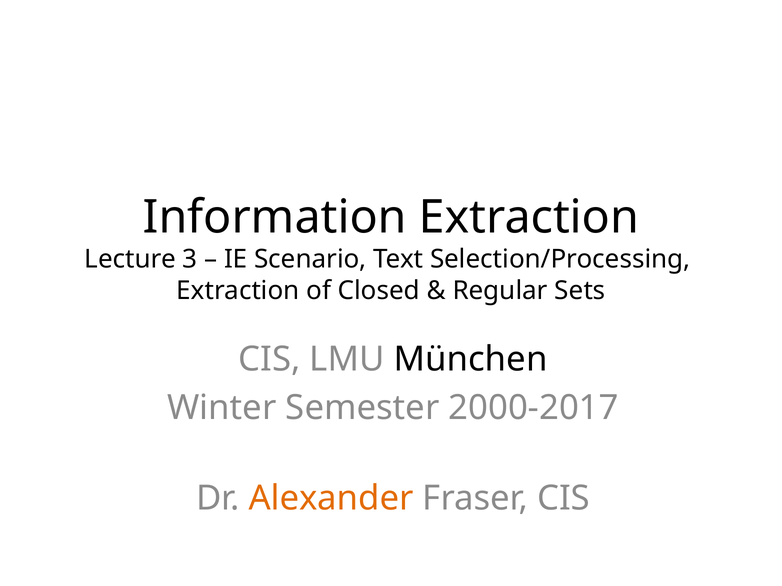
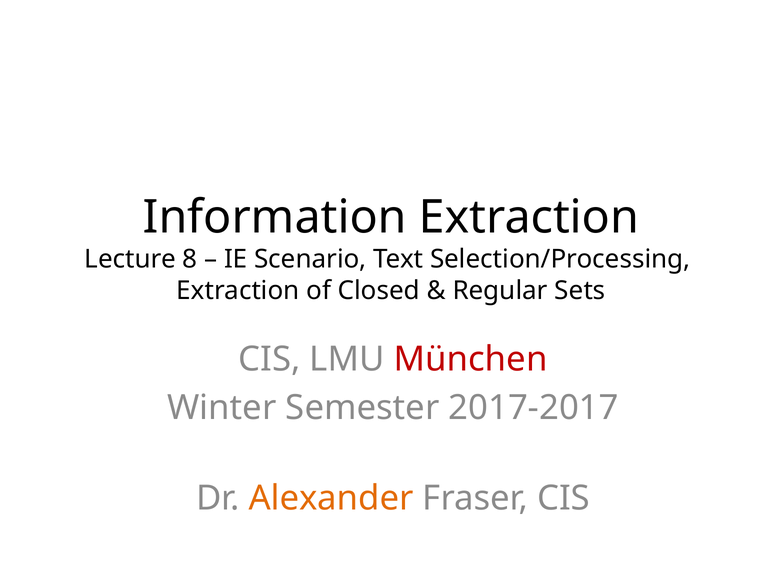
3: 3 -> 8 (190, 260)
München colour: black -> red (471, 360)
2000-2017: 2000-2017 -> 2017-2017 (534, 408)
